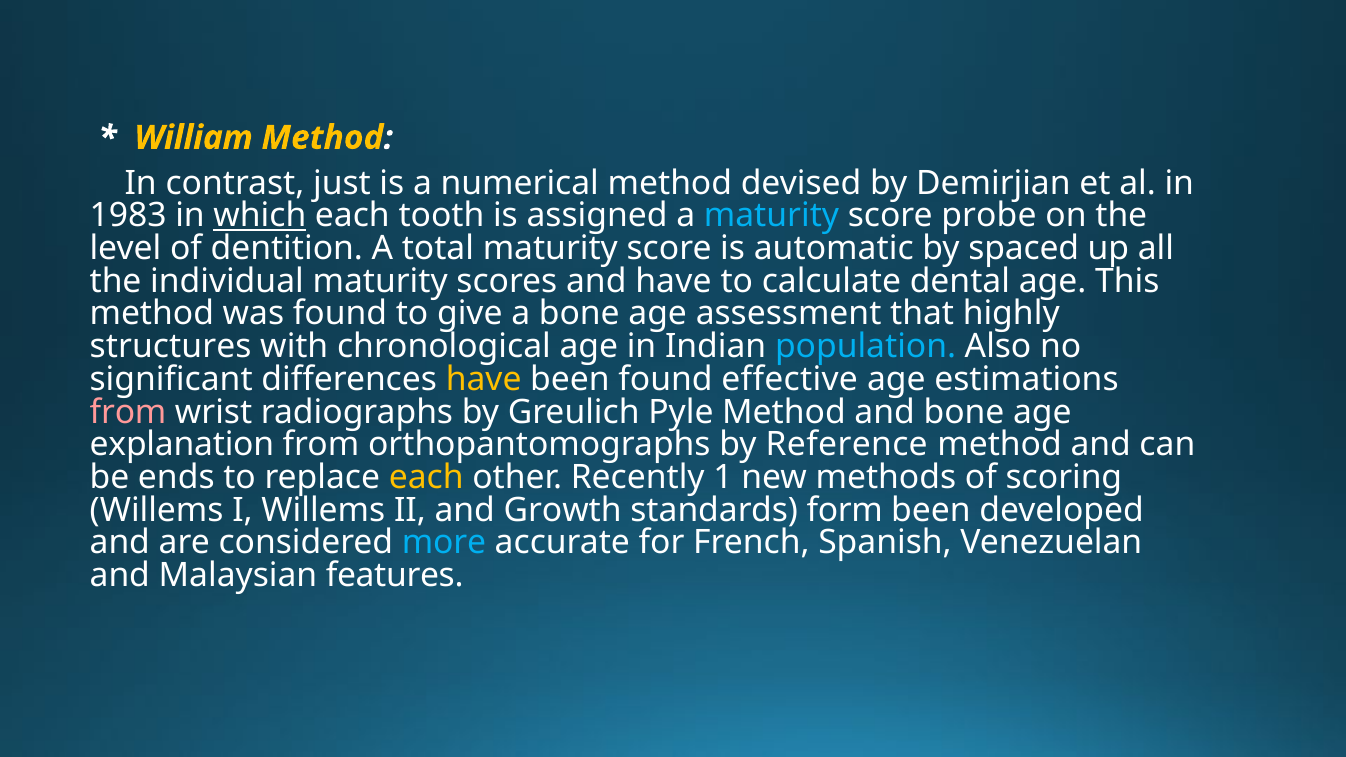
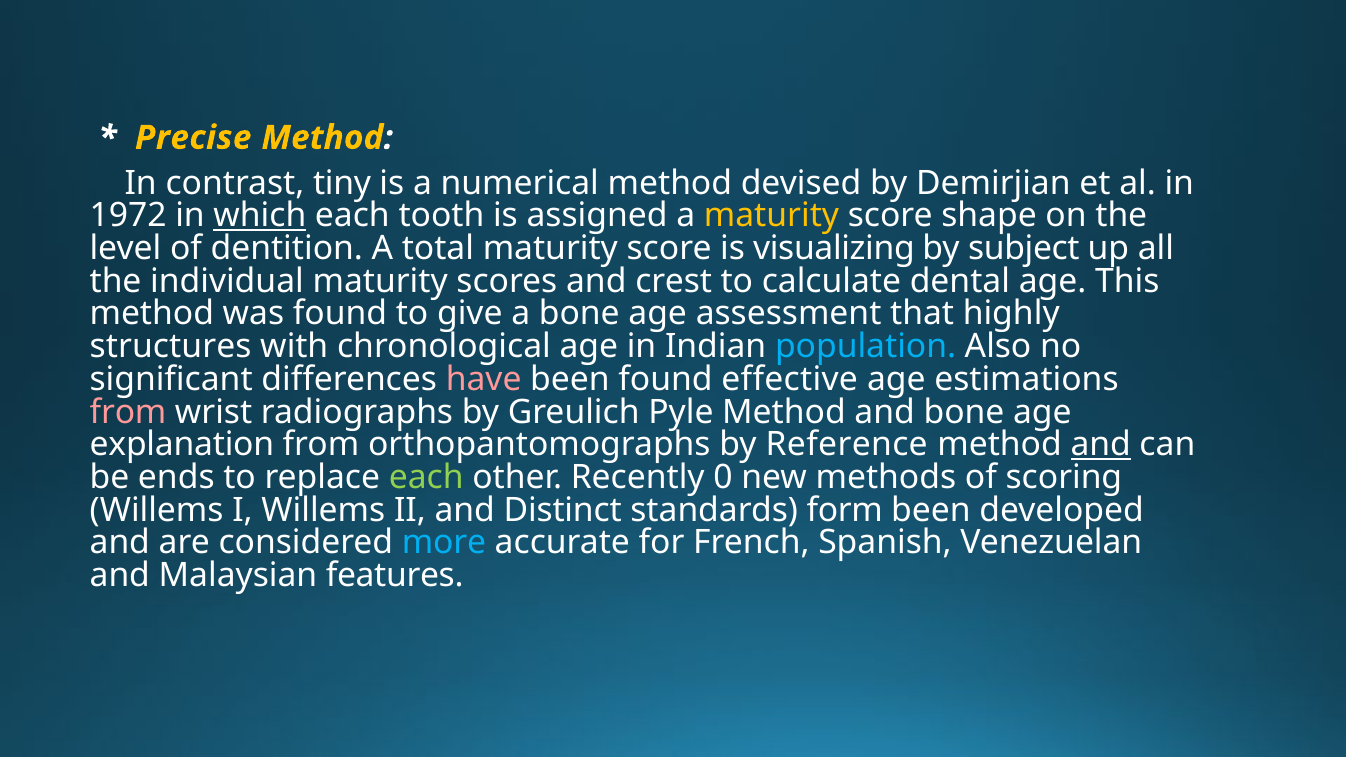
William: William -> Precise (193, 138)
just: just -> tiny (342, 183)
1983: 1983 -> 1972 (128, 216)
maturity colour: light blue -> yellow (771, 216)
probe: probe -> shape (989, 216)
automatic: automatic -> visualizing (834, 248)
spaced: spaced -> subject (1024, 248)
and have: have -> crest (674, 281)
have colour: yellow -> pink (484, 379)
and underline: none -> present (1101, 445)
each colour: yellow -> light green (426, 477)
1: 1 -> 0 (723, 477)
Growth: Growth -> Distinct (563, 510)
